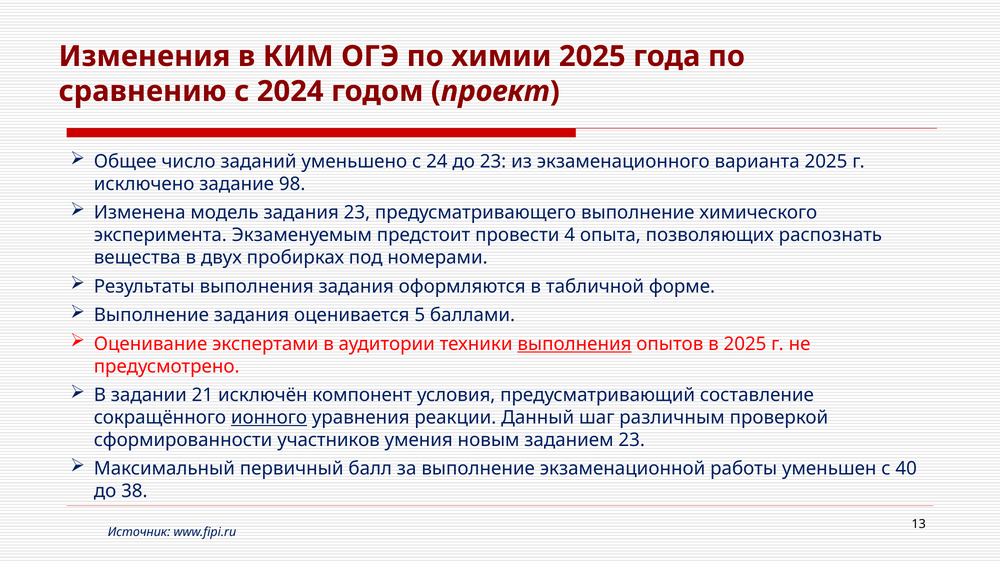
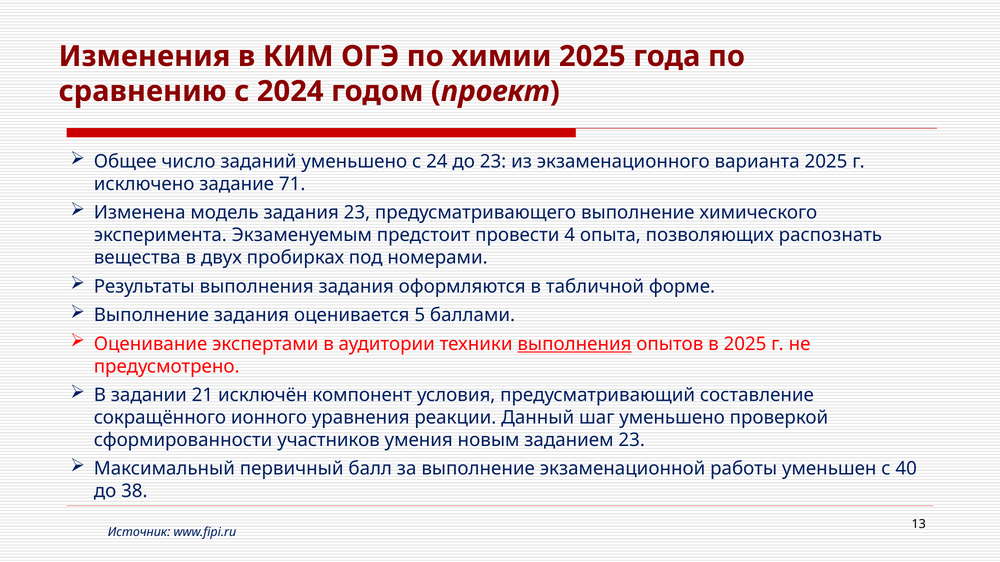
98: 98 -> 71 (292, 184)
ионного underline: present -> none (269, 418)
шаг различным: различным -> уменьшено (672, 418)
